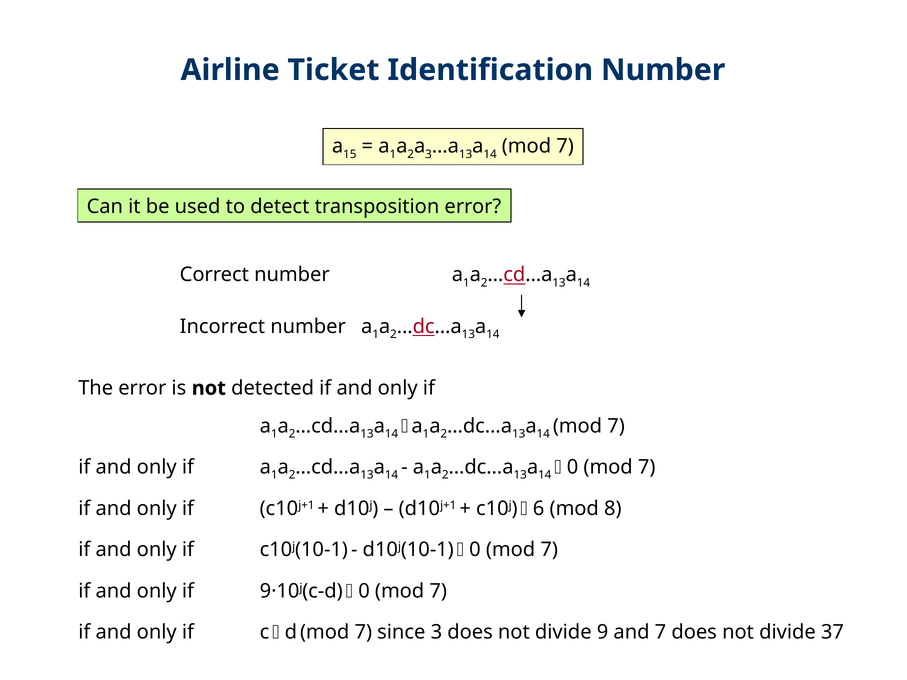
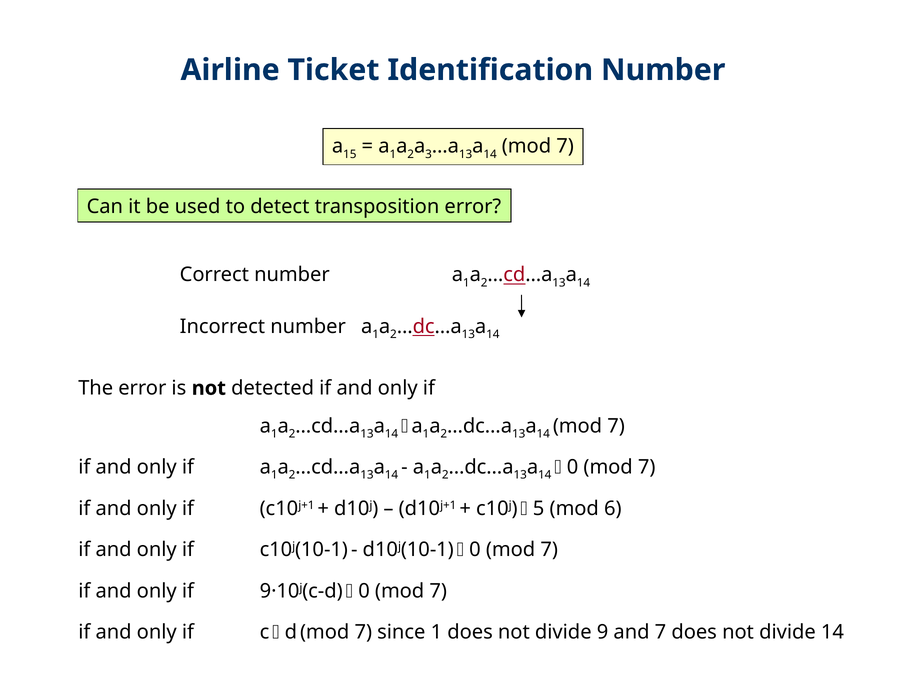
6: 6 -> 5 (539, 509)
8: 8 -> 6 (613, 509)
since 3: 3 -> 1 (436, 632)
divide 37: 37 -> 14 (832, 632)
